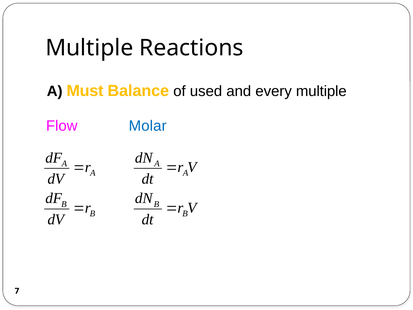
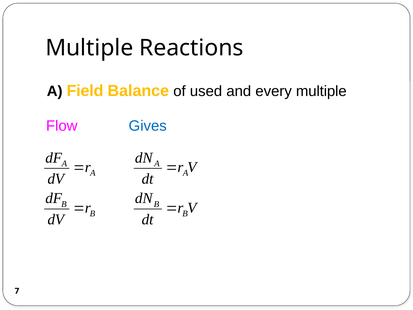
Must: Must -> Field (85, 91)
Molar: Molar -> Gives (148, 126)
